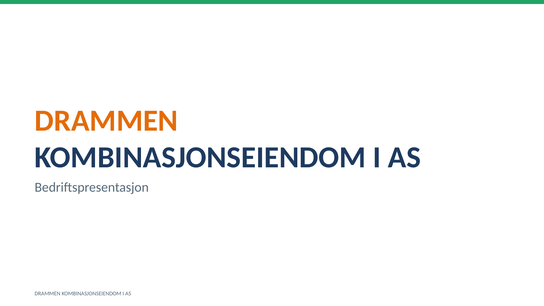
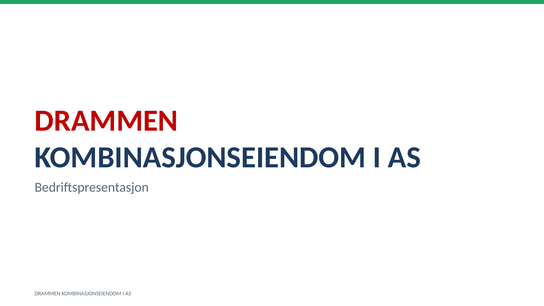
DRAMMEN colour: orange -> red (106, 121)
